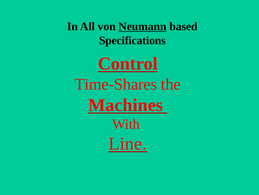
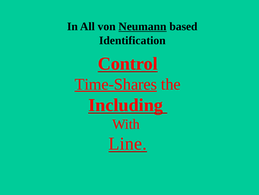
Specifications: Specifications -> Identification (132, 40)
Time-Shares underline: none -> present (116, 84)
Machines: Machines -> Including (126, 105)
